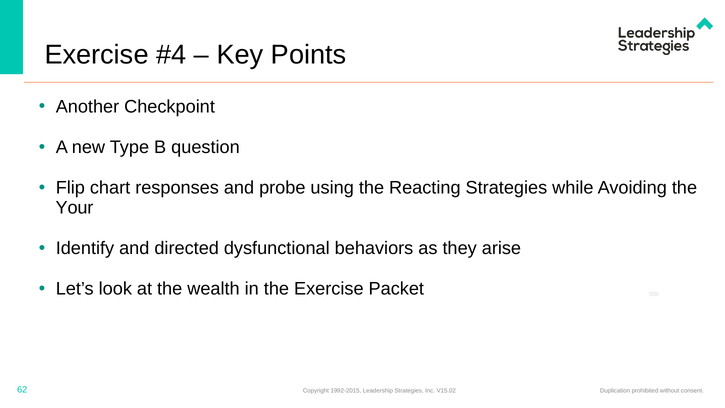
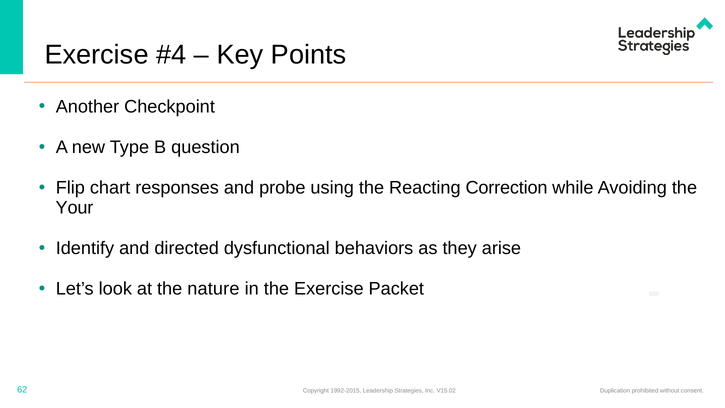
Reacting Strategies: Strategies -> Correction (507, 188)
wealth: wealth -> nature (213, 289)
